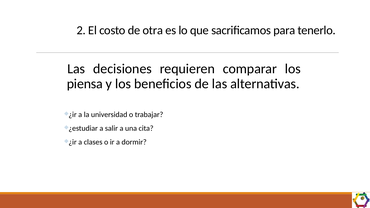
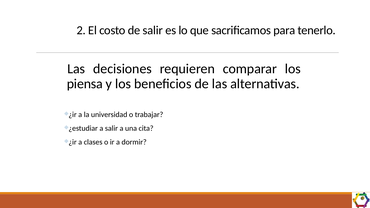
de otra: otra -> salir (153, 30)
